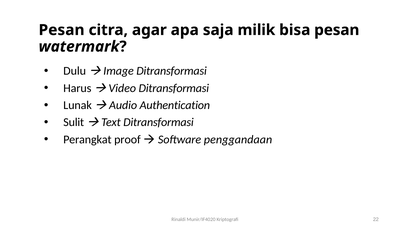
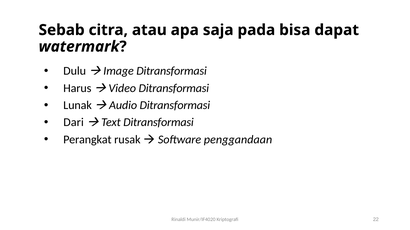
Pesan: Pesan -> Sebab (62, 30)
agar: agar -> atau (149, 30)
milik: milik -> pada (256, 30)
bisa pesan: pesan -> dapat (337, 30)
Audio Authentication: Authentication -> Ditransformasi (175, 106)
Sulit: Sulit -> Dari (74, 123)
proof: proof -> rusak (127, 140)
